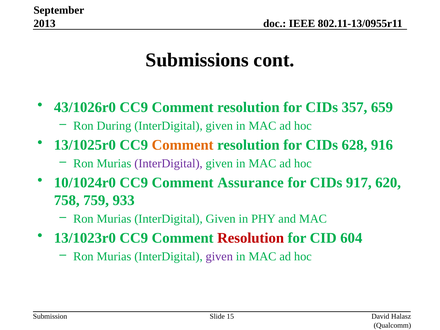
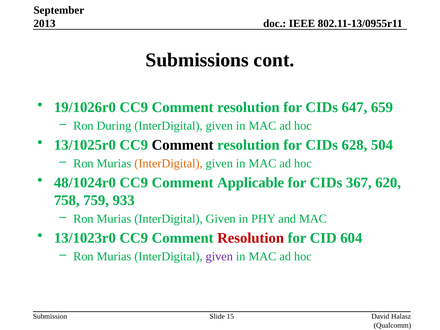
43/1026r0: 43/1026r0 -> 19/1026r0 (85, 107)
357: 357 -> 647 (354, 107)
Comment colour: orange -> black (183, 145)
916: 916 -> 504 (382, 145)
InterDigital colour: purple -> orange (169, 163)
10/1024r0: 10/1024r0 -> 48/1024r0 (85, 183)
Assurance: Assurance -> Applicable (251, 183)
917: 917 -> 367 (359, 183)
